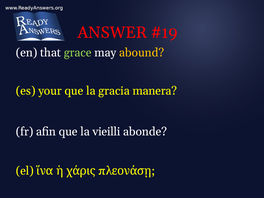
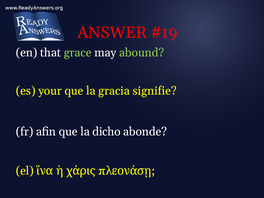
abound colour: yellow -> light green (142, 53)
manera: manera -> signifie (155, 91)
vieilli: vieilli -> dicho (106, 132)
